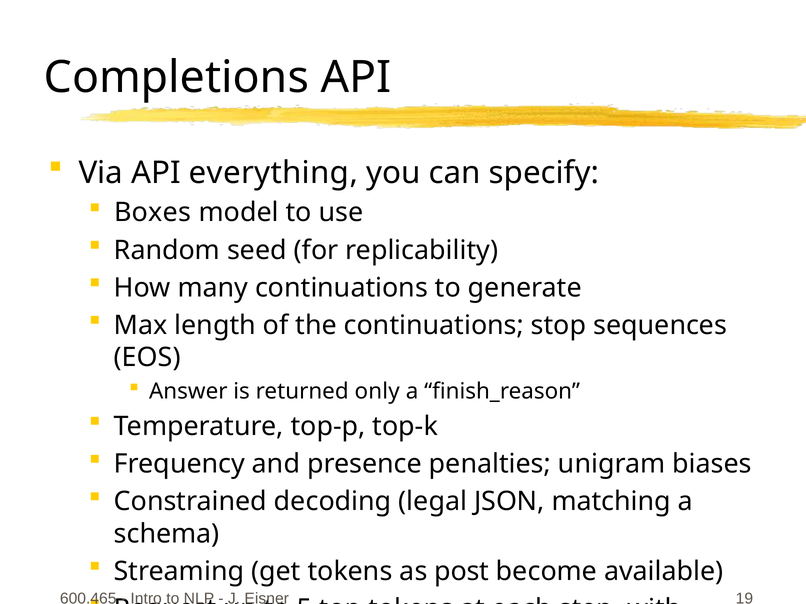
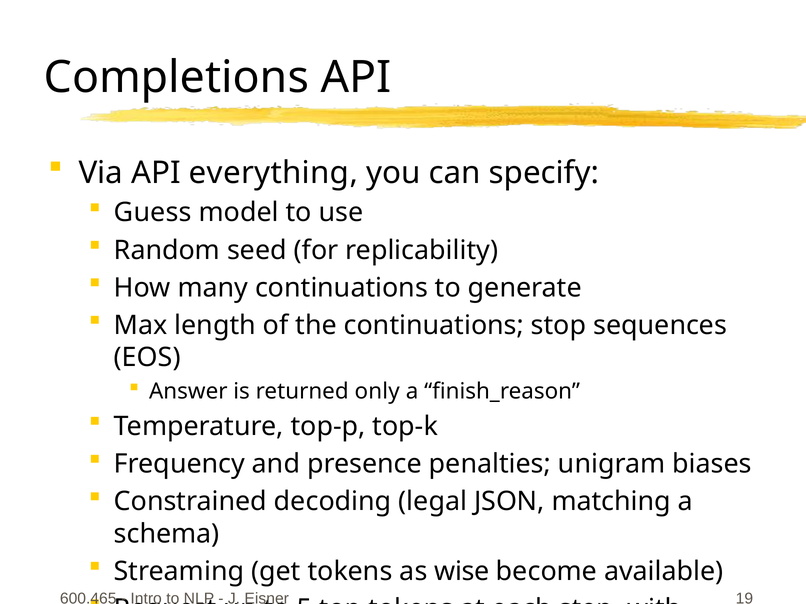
Boxes: Boxes -> Guess (153, 213)
post: post -> wise (462, 572)
